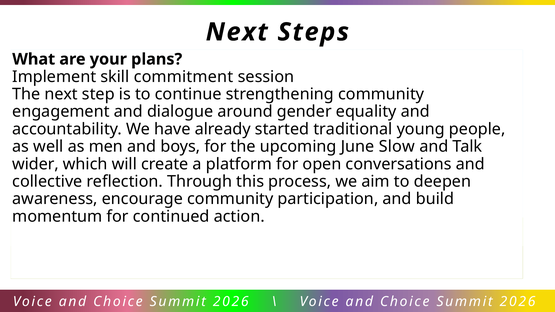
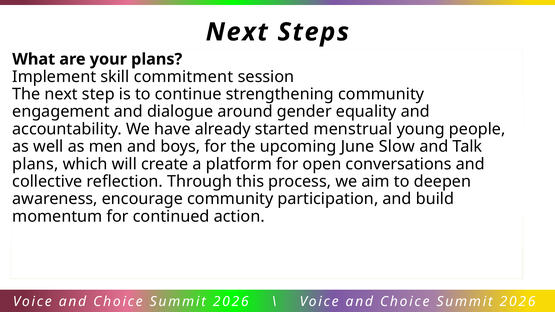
traditional: traditional -> menstrual (353, 129)
wider: wider -> plans (35, 164)
